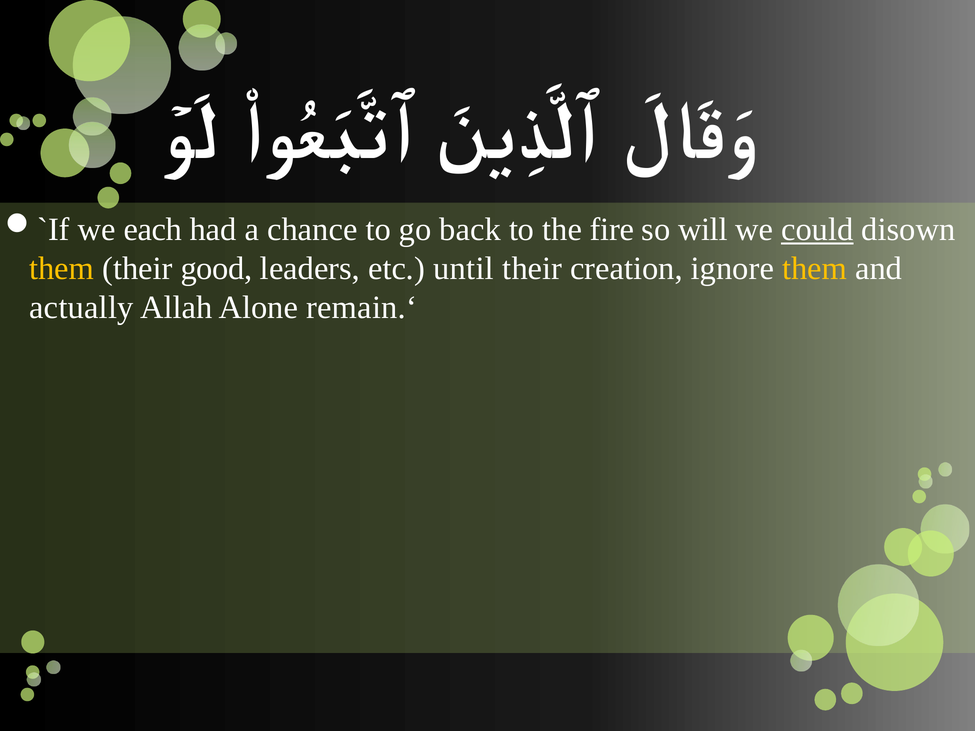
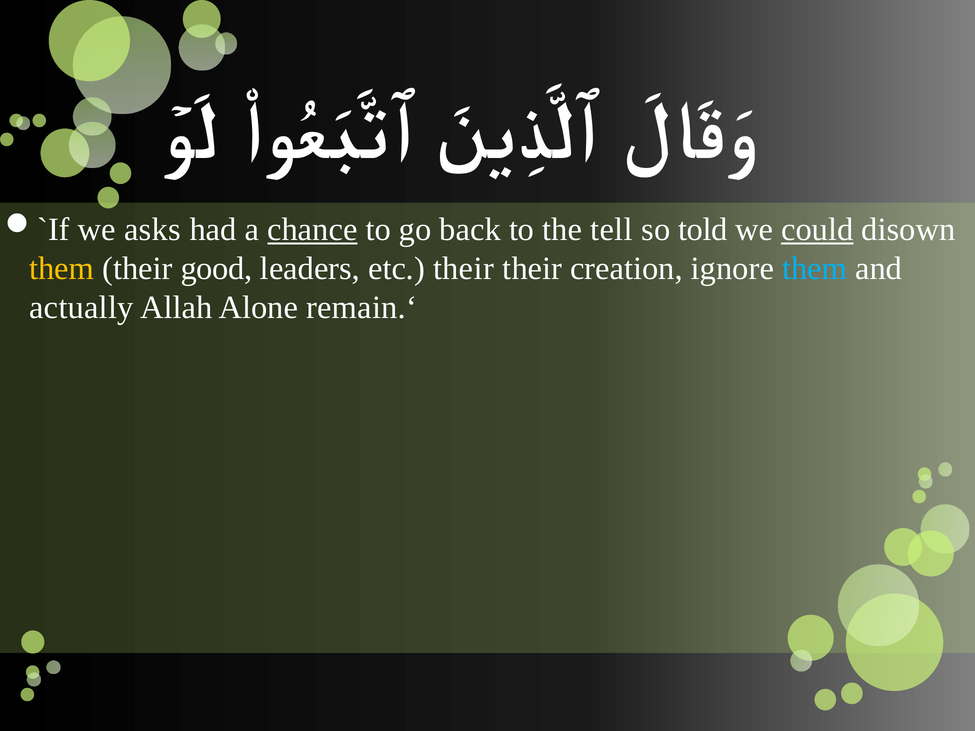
each: each -> asks (153, 229)
chance underline: none -> present (312, 229)
fire: fire -> tell (612, 229)
will: will -> told (703, 229)
etc until: until -> their (463, 268)
them colour: yellow -> light blue (815, 268)
